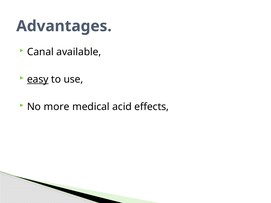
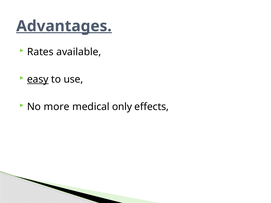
Advantages underline: none -> present (64, 26)
Canal: Canal -> Rates (40, 52)
acid: acid -> only (122, 107)
